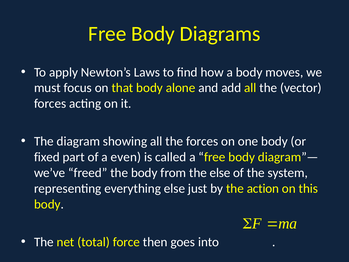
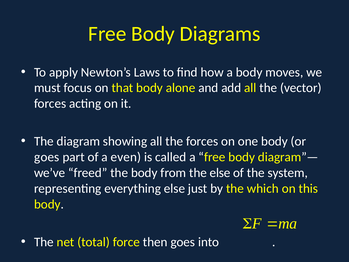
fixed: fixed -> goes (47, 157)
action: action -> which (263, 188)
